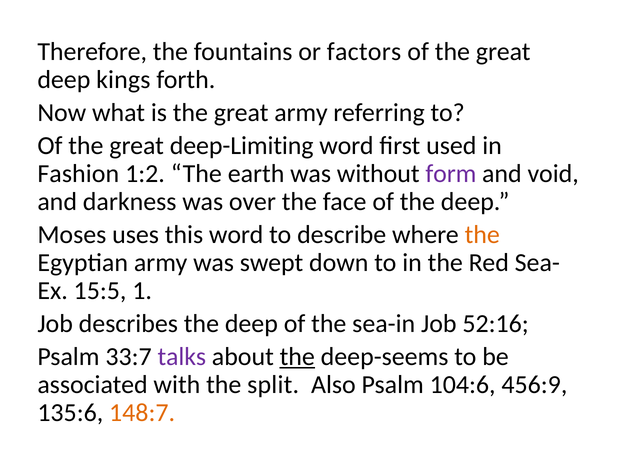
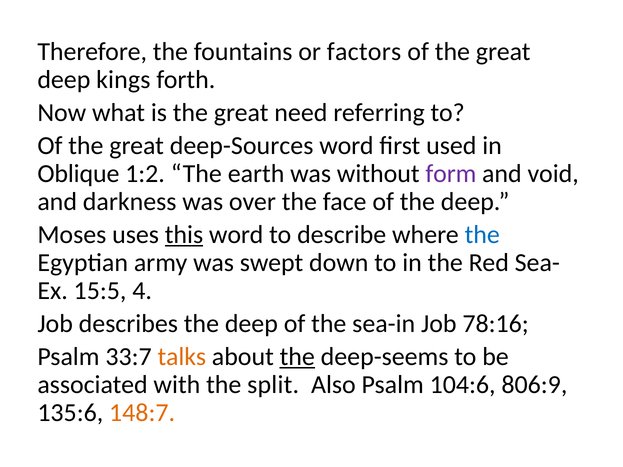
great army: army -> need (301, 113)
deep-Limiting: deep-Limiting -> deep-Sources (242, 146)
Fashion: Fashion -> Oblique (78, 174)
this underline: none -> present (184, 235)
the colour: orange -> blue (482, 235)
1: 1 -> 4 (142, 291)
52:16: 52:16 -> 78:16 (496, 324)
talks colour: purple -> orange (182, 357)
456:9: 456:9 -> 806:9 (534, 385)
